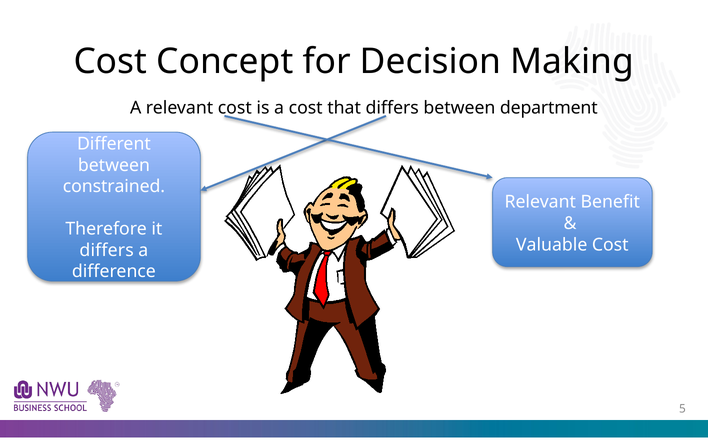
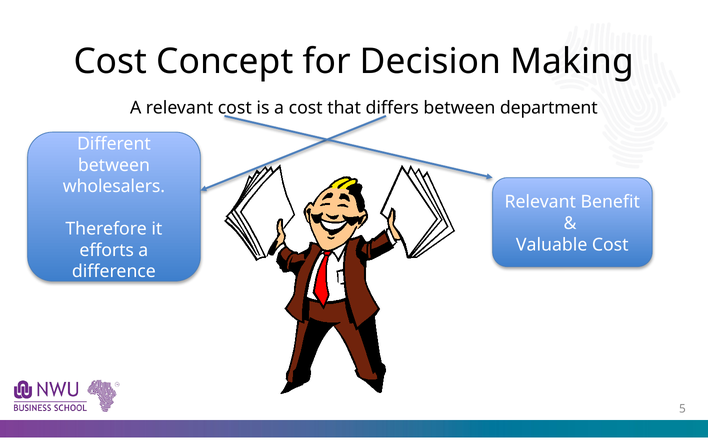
constrained: constrained -> wholesalers (114, 186)
differs: differs -> efforts (107, 250)
